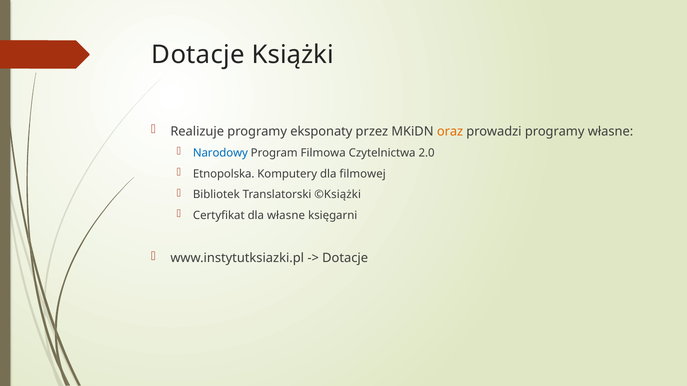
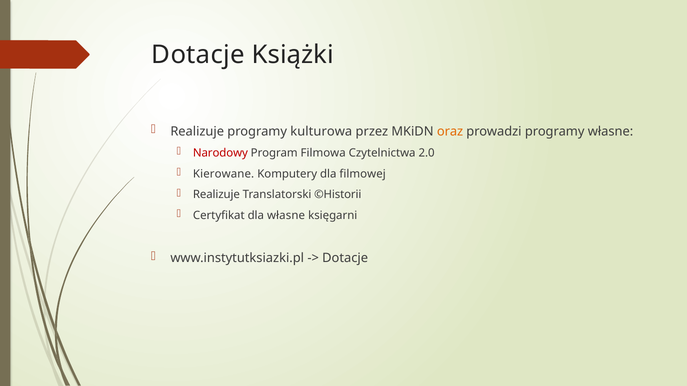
eksponaty: eksponaty -> kulturowa (321, 131)
Narodowy colour: blue -> red (220, 153)
Etnopolska: Etnopolska -> Kierowane (224, 174)
Bibliotek: Bibliotek -> Realizuje (216, 195)
©Książki: ©Książki -> ©Historii (338, 195)
